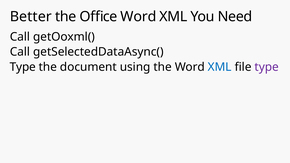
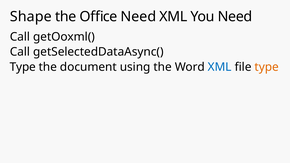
Better: Better -> Shape (31, 17)
Office Word: Word -> Need (138, 17)
type colour: purple -> orange (267, 67)
